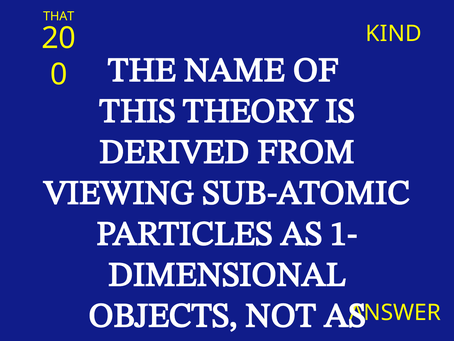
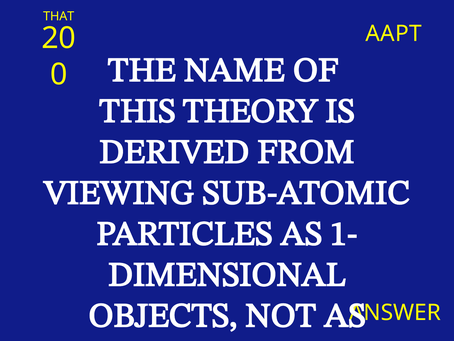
KIND: KIND -> AAPT (394, 34)
